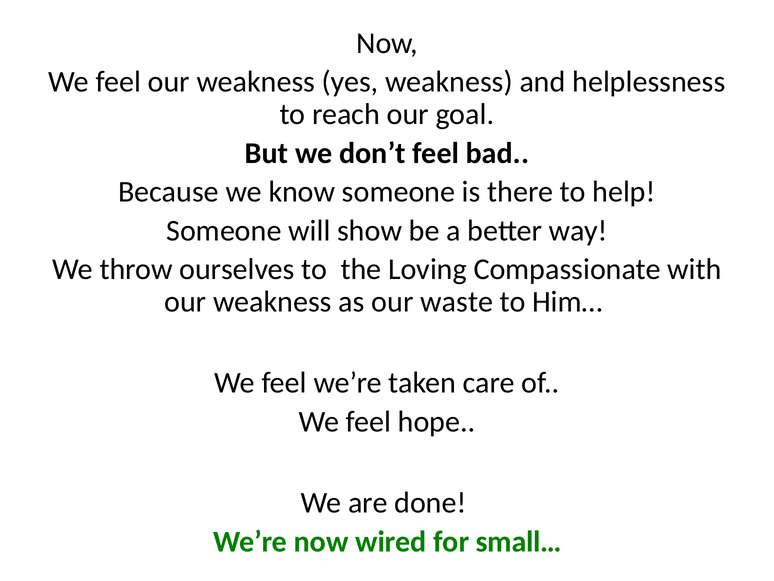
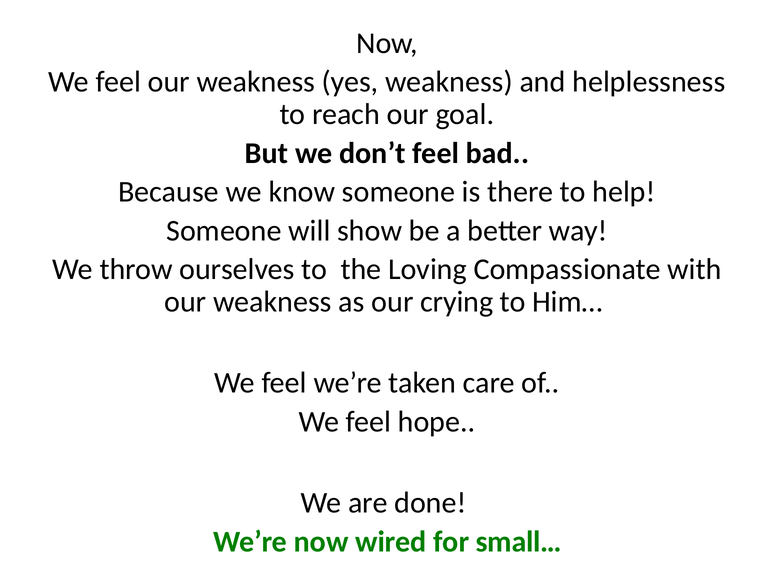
waste: waste -> crying (457, 302)
